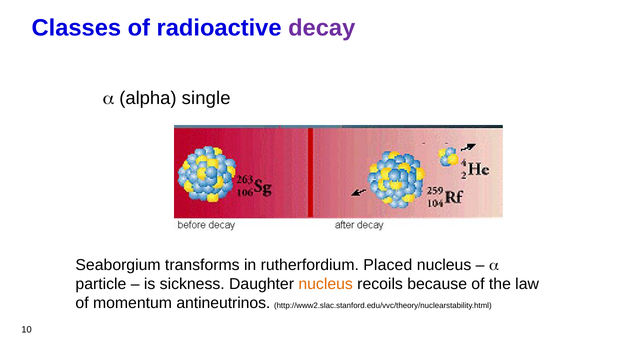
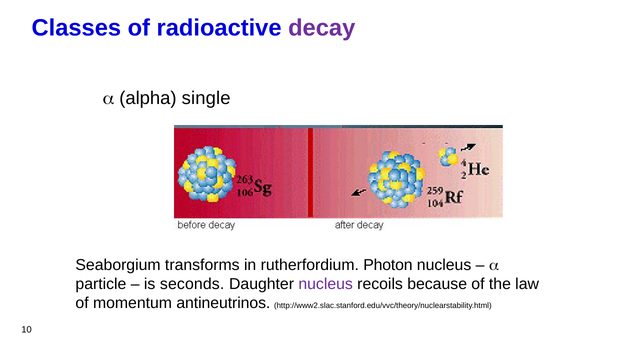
Placed: Placed -> Photon (388, 265)
sickness: sickness -> seconds (192, 284)
nucleus colour: orange -> purple (326, 284)
